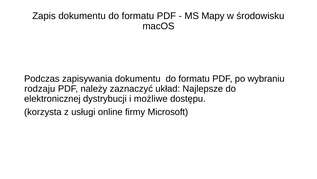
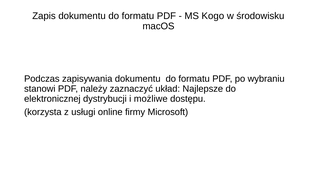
Mapy: Mapy -> Kogo (213, 16)
rodzaju: rodzaju -> stanowi (40, 88)
